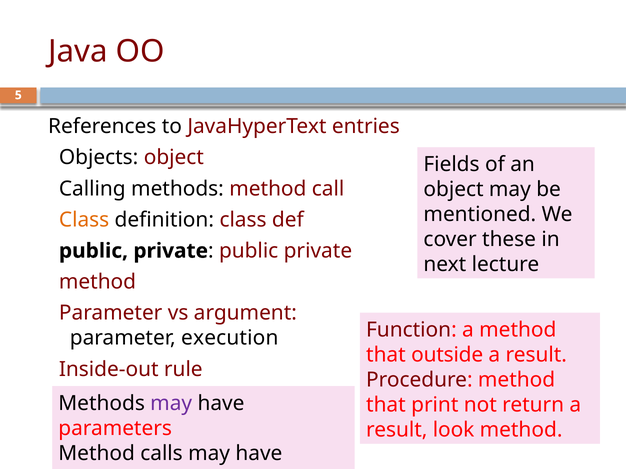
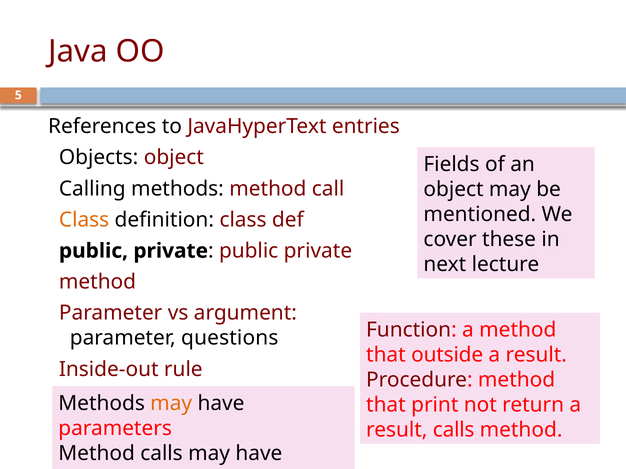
execution: execution -> questions (230, 338)
may colour: purple -> orange (171, 404)
result look: look -> calls (454, 430)
